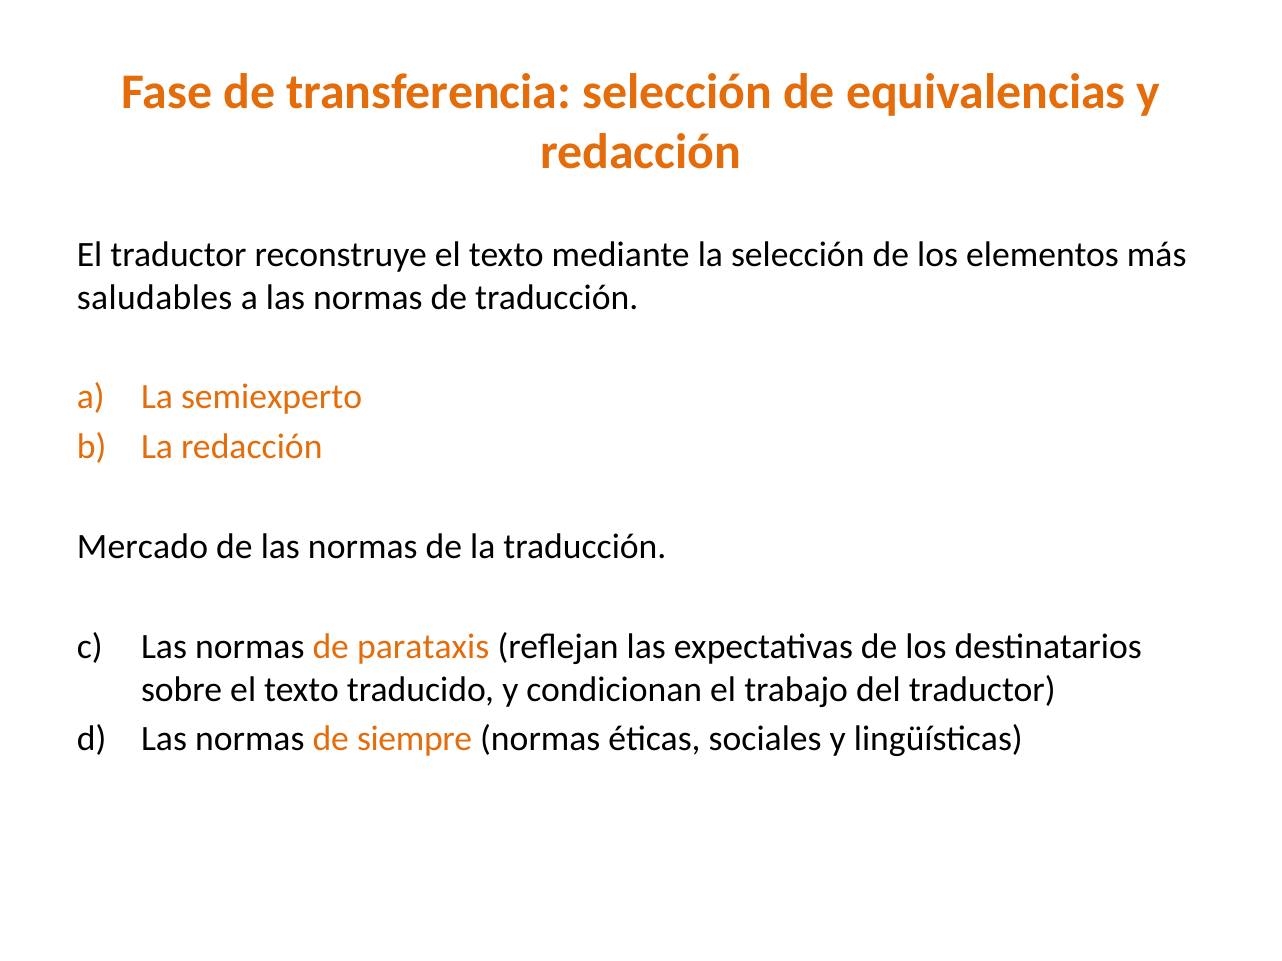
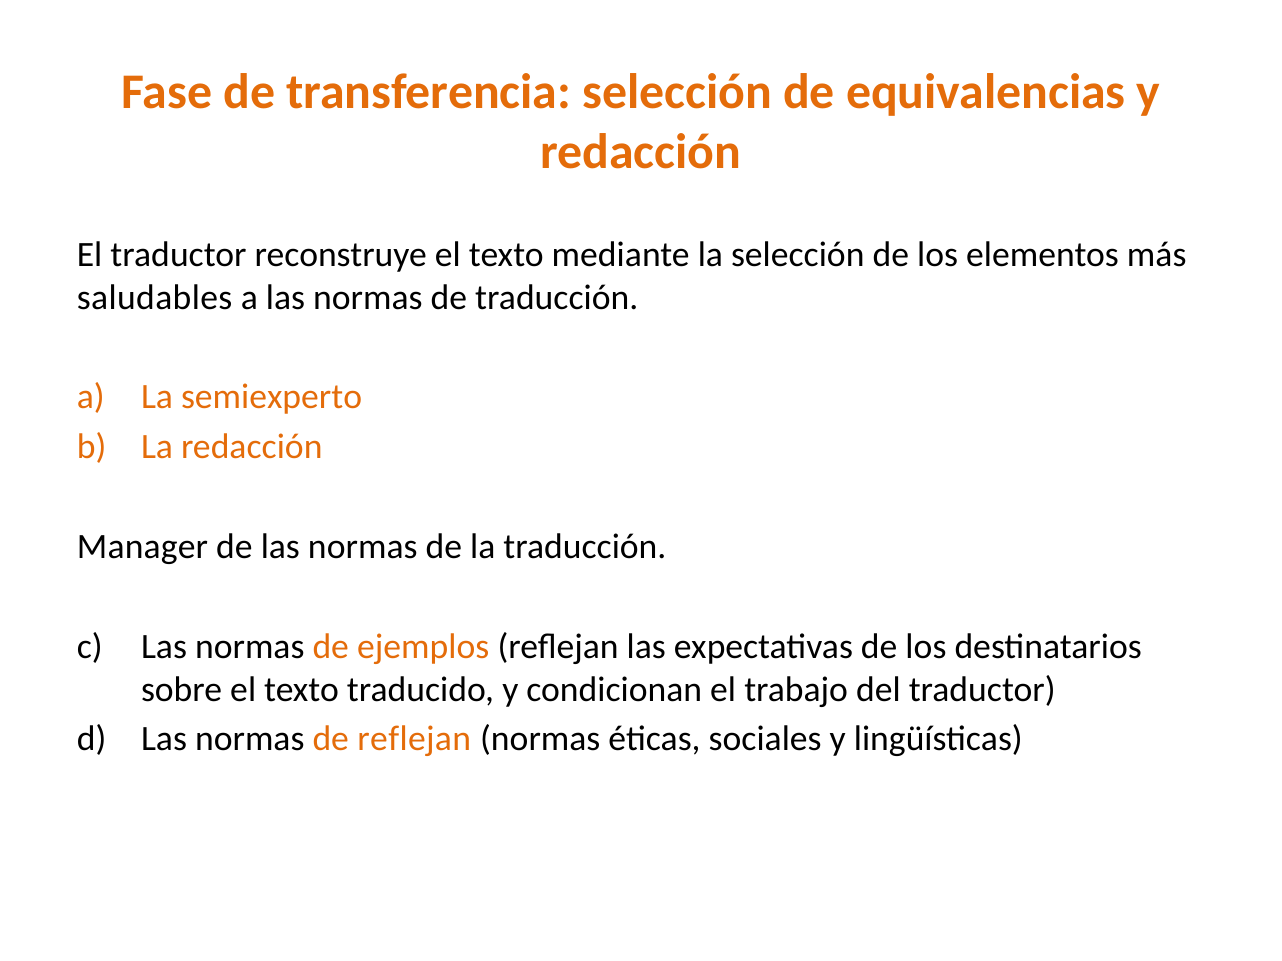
Mercado: Mercado -> Manager (142, 547)
parataxis: parataxis -> ejemplos (423, 647)
de siempre: siempre -> reflejan (414, 740)
